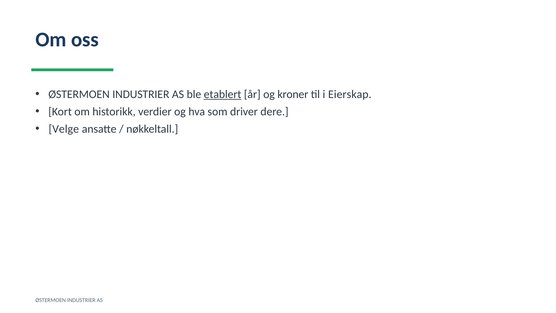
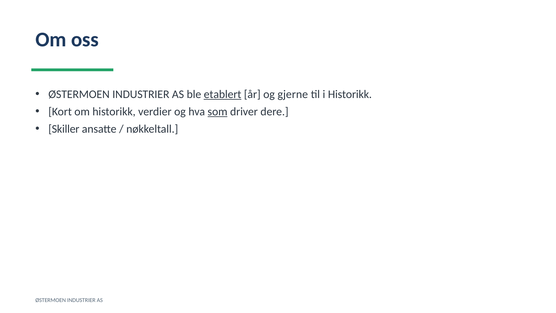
kroner: kroner -> gjerne (293, 94)
i Eierskap: Eierskap -> Historikk (350, 94)
som underline: none -> present (218, 112)
Velge: Velge -> Skiller (64, 129)
